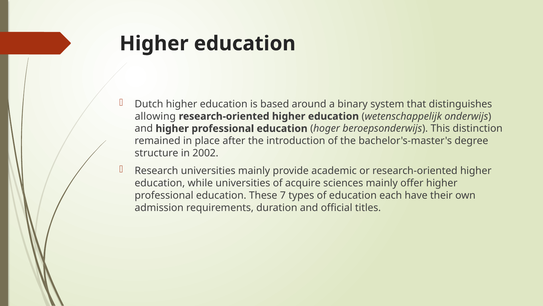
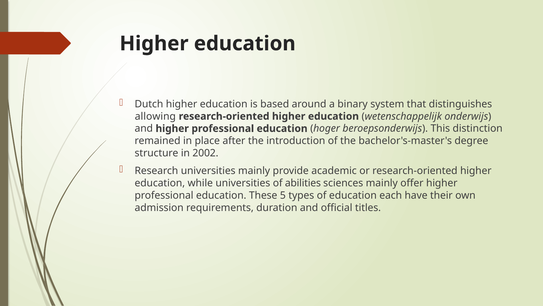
acquire: acquire -> abilities (303, 183)
7: 7 -> 5 (283, 195)
